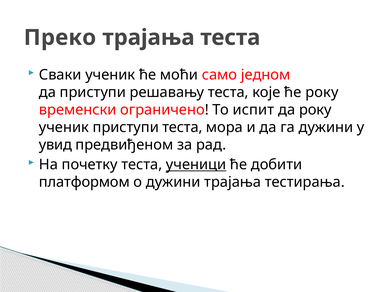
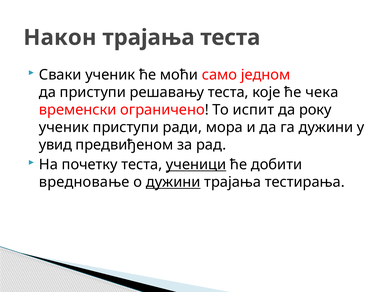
Преко: Преко -> Након (60, 38)
ће року: року -> чека (322, 92)
приступи теста: теста -> ради (182, 128)
платформом: платформом -> вредновање (84, 182)
дужини underline: none -> present (173, 182)
